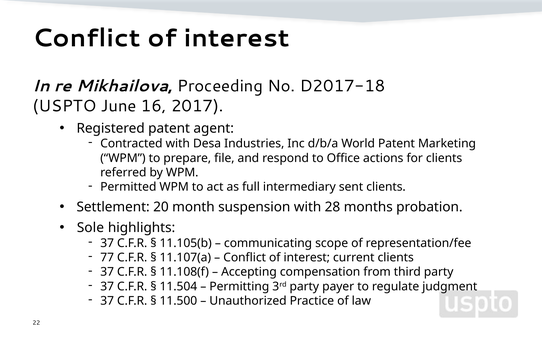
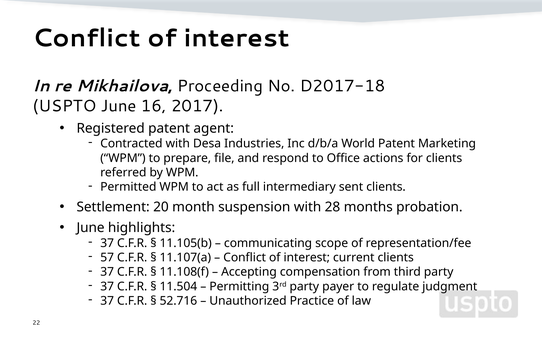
Sole: Sole -> June (91, 228)
77: 77 -> 57 (107, 257)
11.500: 11.500 -> 52.716 (178, 301)
